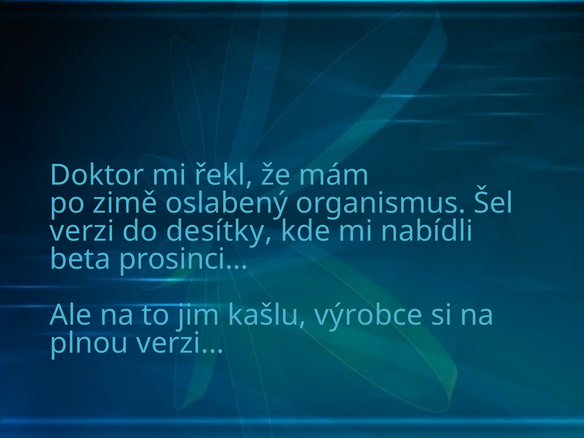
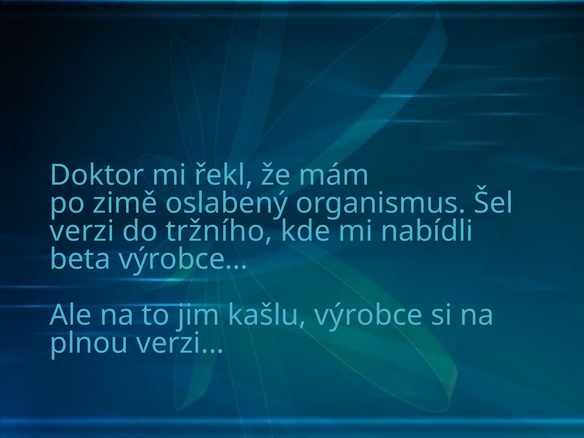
desítky: desítky -> tržního (219, 231)
beta prosinci: prosinci -> výrobce (183, 259)
